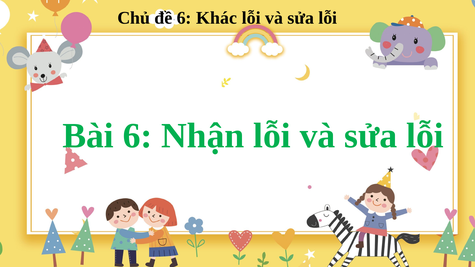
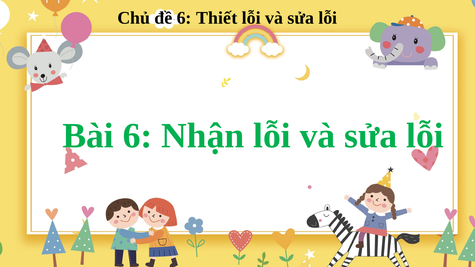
Khác: Khác -> Thiết (217, 18)
